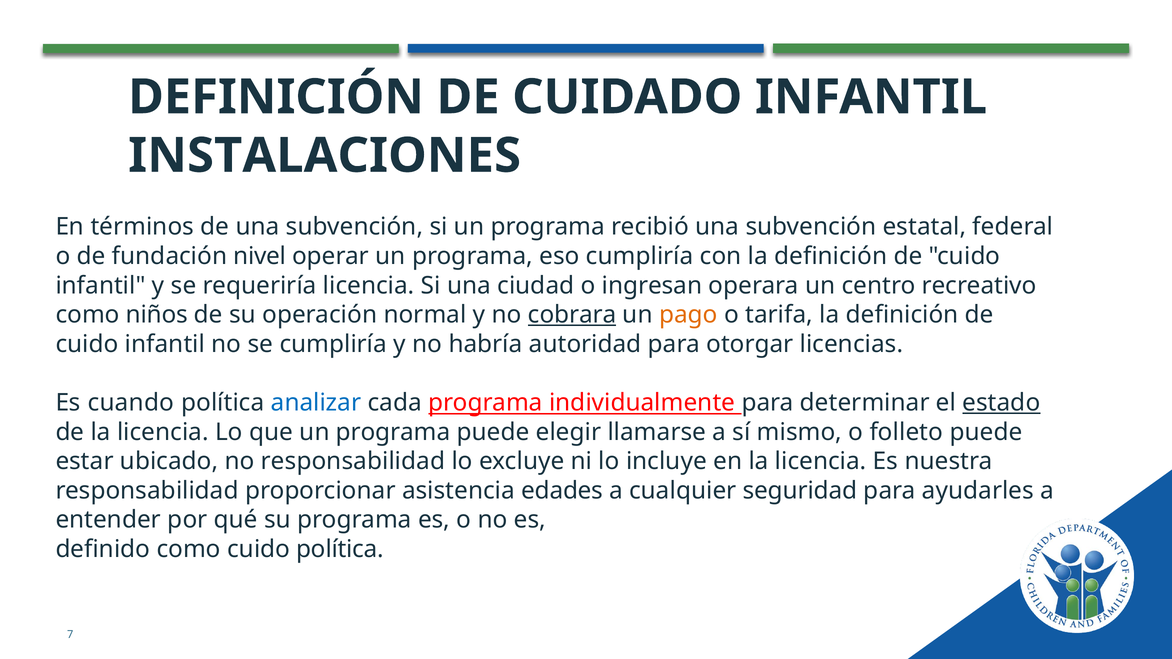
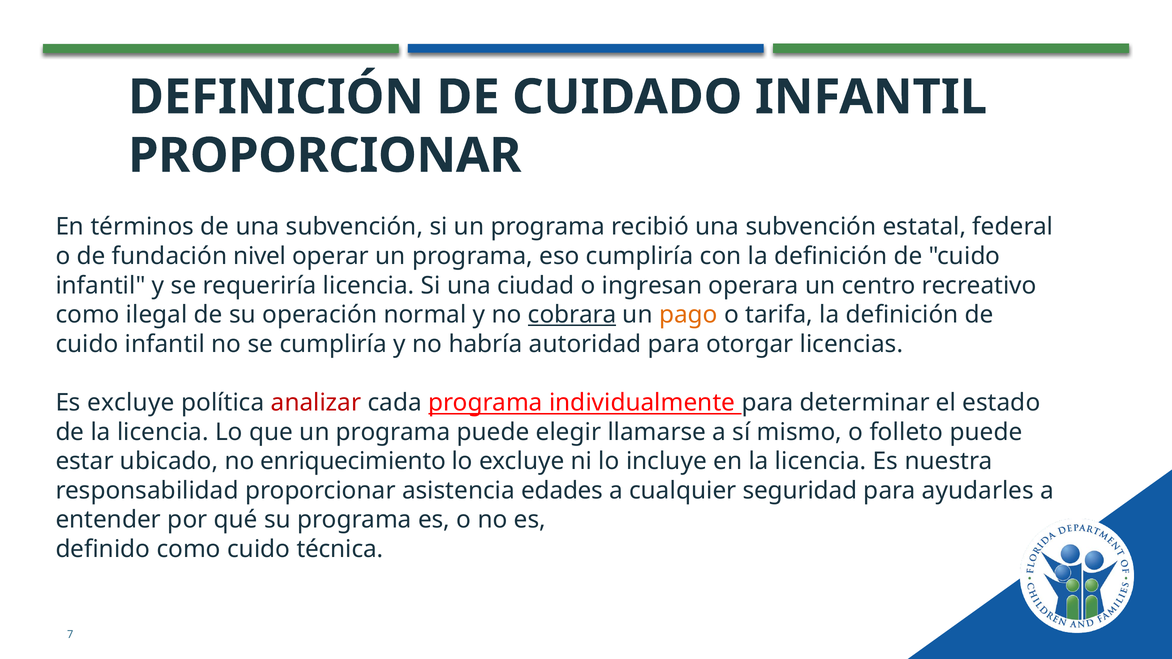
INSTALACIONES: INSTALACIONES -> PROPORCIONAR (325, 156)
niños: niños -> ilegal (157, 315)
Es cuando: cuando -> excluye (131, 403)
analizar colour: blue -> red (316, 403)
estado underline: present -> none (1001, 403)
no responsabilidad: responsabilidad -> enriquecimiento (353, 461)
cuido política: política -> técnica (340, 549)
